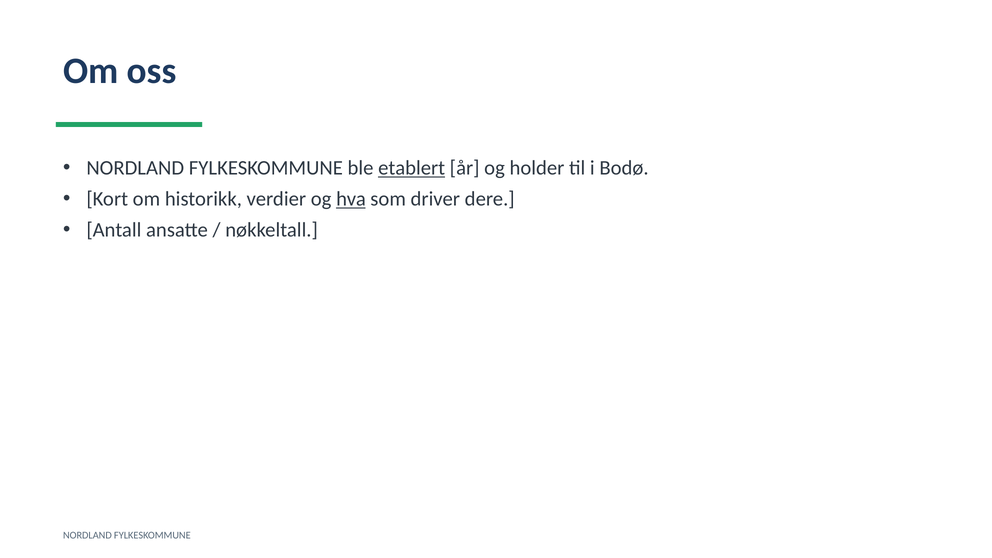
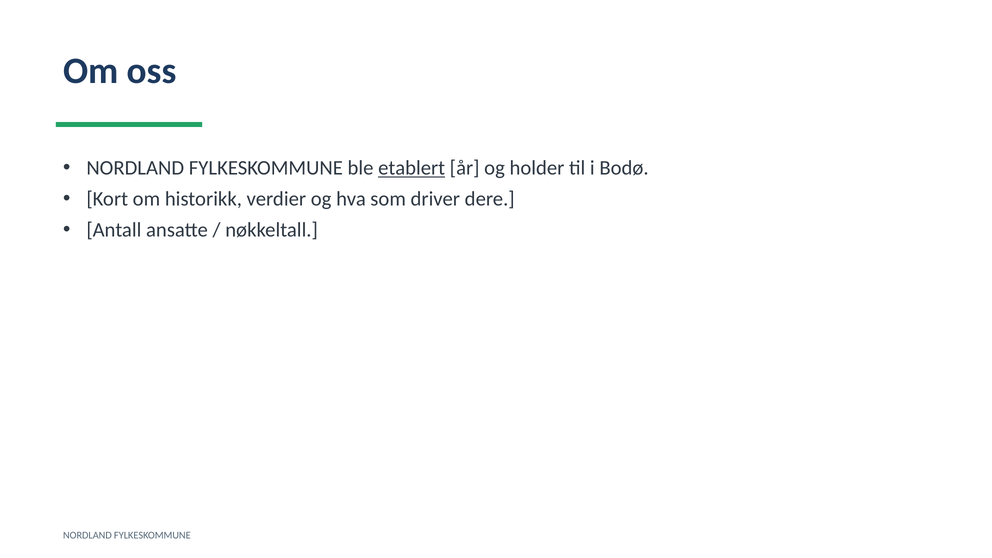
hva underline: present -> none (351, 199)
